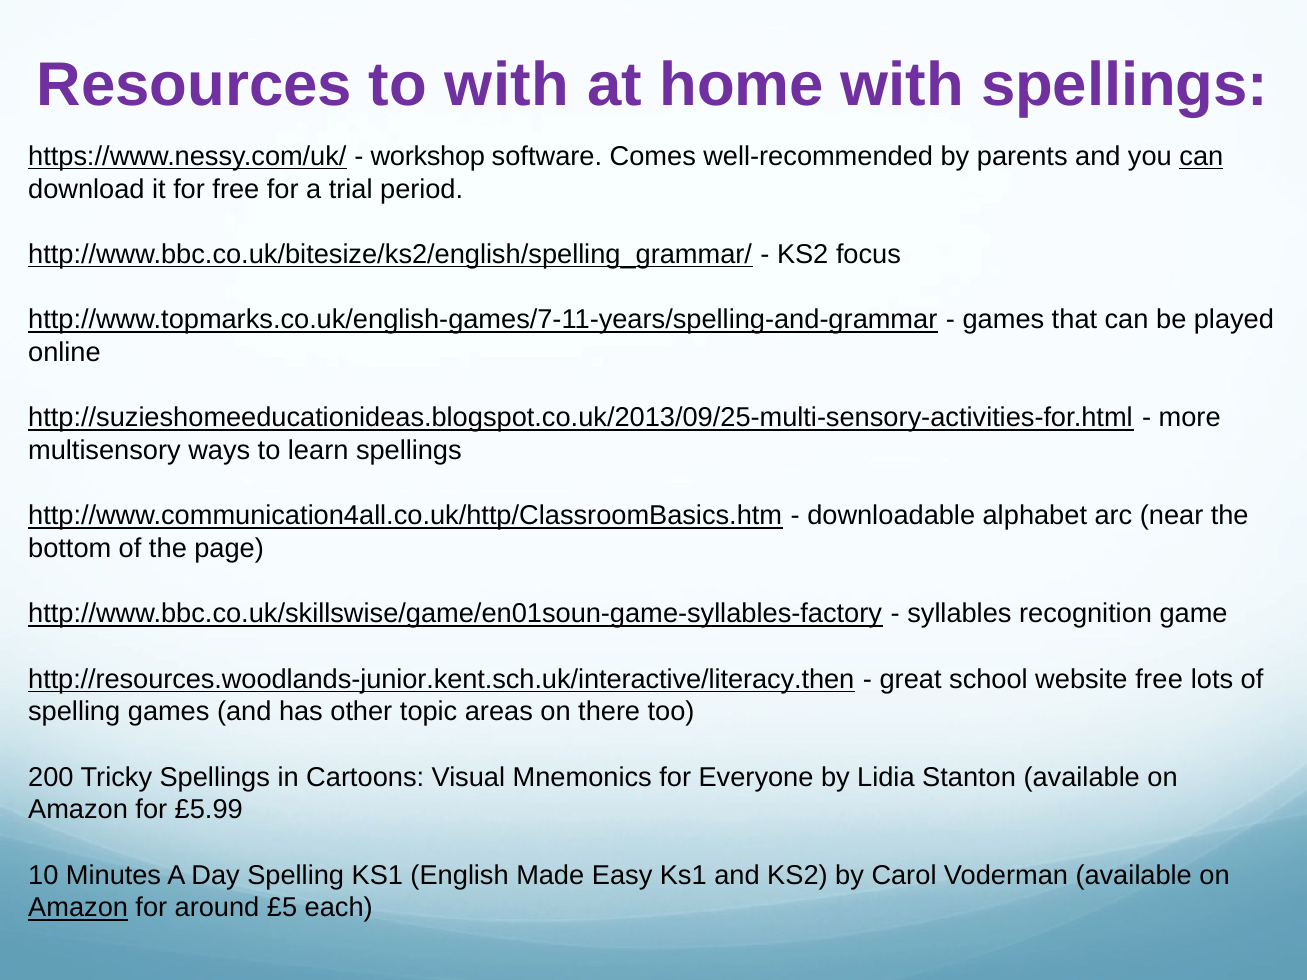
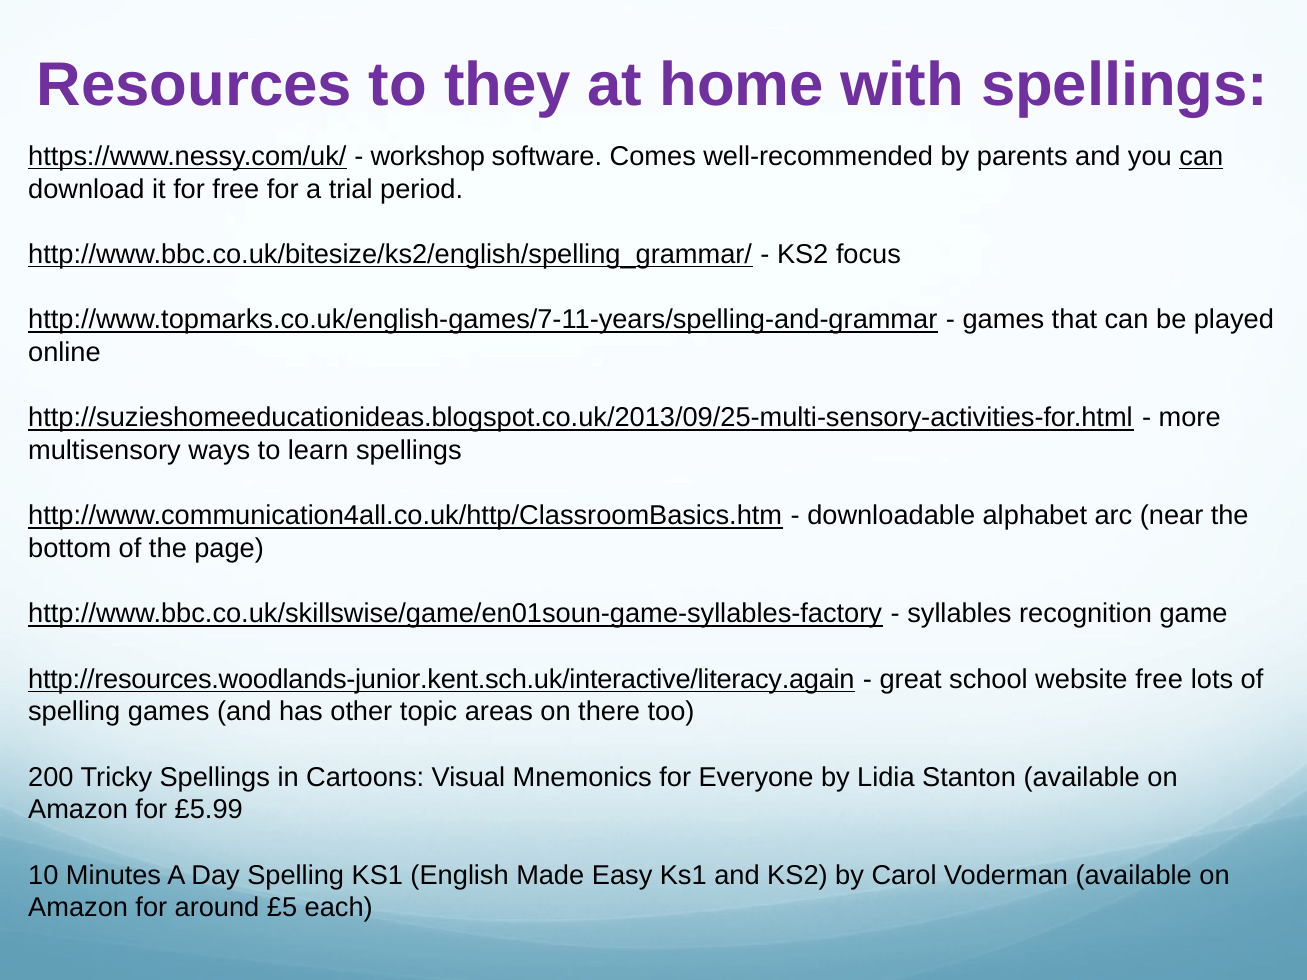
to with: with -> they (507, 85)
http://resources.woodlands-junior.kent.sch.uk/interactive/literacy.then: http://resources.woodlands-junior.kent.sch.uk/interactive/literacy.then -> http://resources.woodlands-junior.kent.sch.uk/interactive/literacy.again (441, 680)
Amazon underline: present -> none (78, 908)
